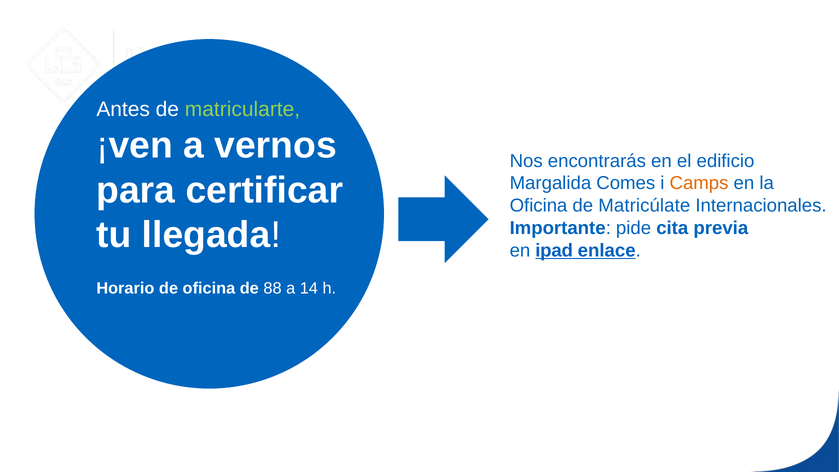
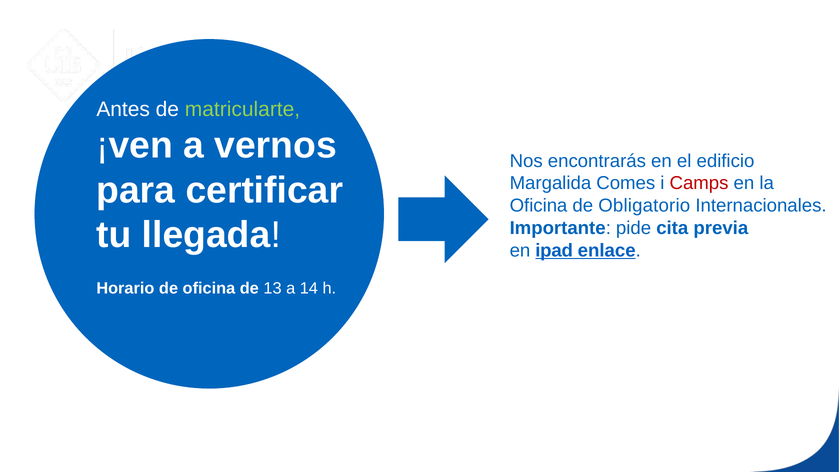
Camps colour: orange -> red (699, 183)
Matricúlate: Matricúlate -> Obligatorio (644, 206)
88: 88 -> 13 (273, 288)
